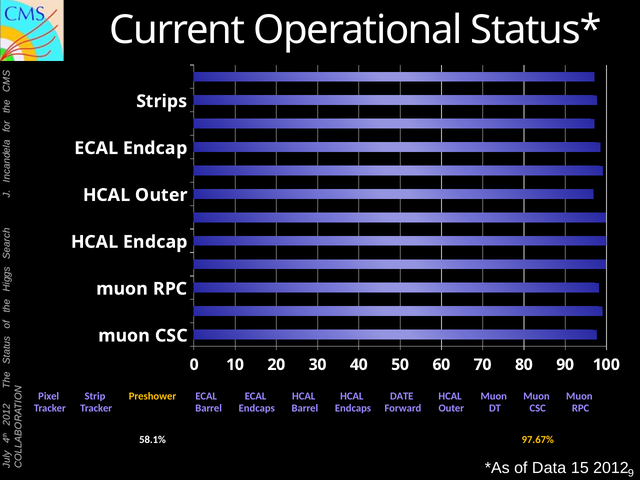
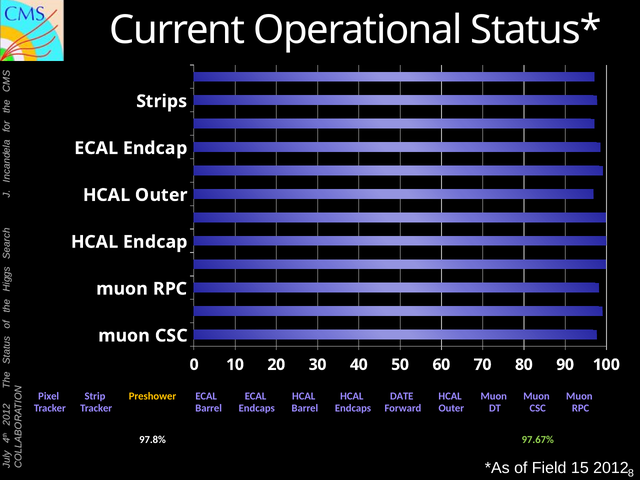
58.1%: 58.1% -> 97.8% (153, 440)
97.67% colour: yellow -> light green (538, 440)
Data: Data -> Field (549, 468)
9: 9 -> 8 (631, 473)
